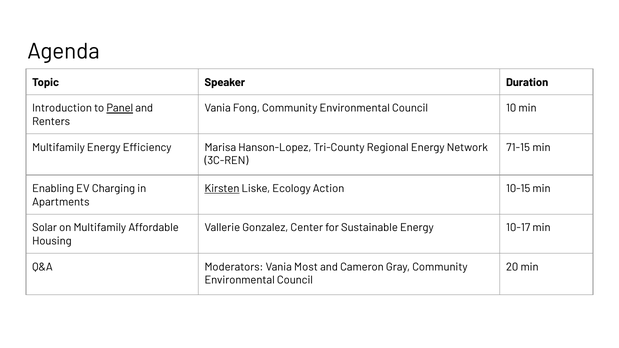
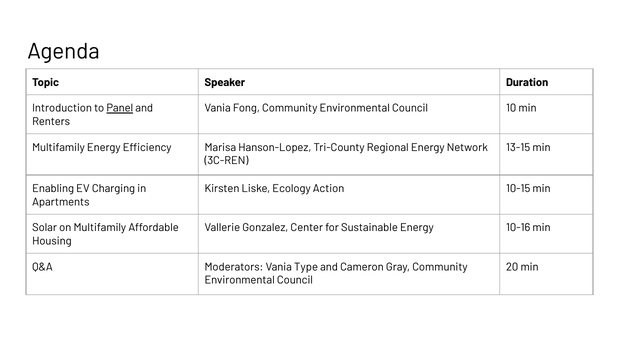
71-15: 71-15 -> 13-15 (518, 147)
Kirsten underline: present -> none (222, 189)
10-17: 10-17 -> 10-16 (518, 228)
Most: Most -> Type (306, 267)
